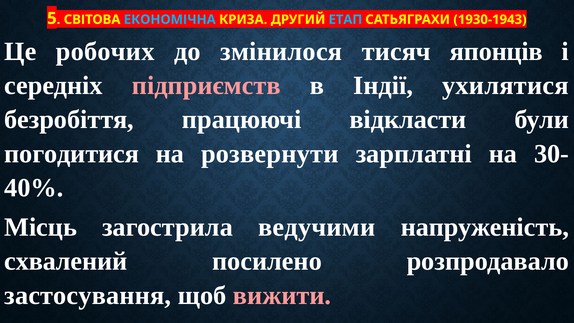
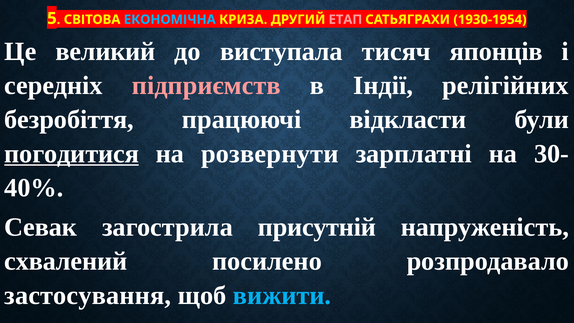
ЕТАП colour: light blue -> pink (345, 20)
1930-1943: 1930-1943 -> 1930-1954 (490, 20)
робочих: робочих -> великий (105, 51)
змінилося: змінилося -> виступала (281, 51)
ухилятися: ухилятися -> релігійних (505, 85)
погодитися underline: none -> present (72, 154)
Місць: Місць -> Севак (41, 227)
ведучими: ведучими -> присутній (317, 227)
вижити colour: pink -> light blue (282, 295)
